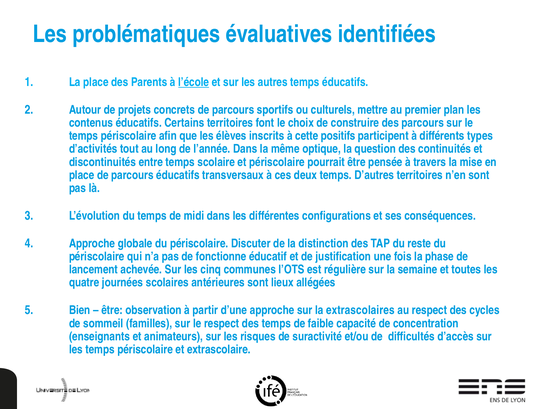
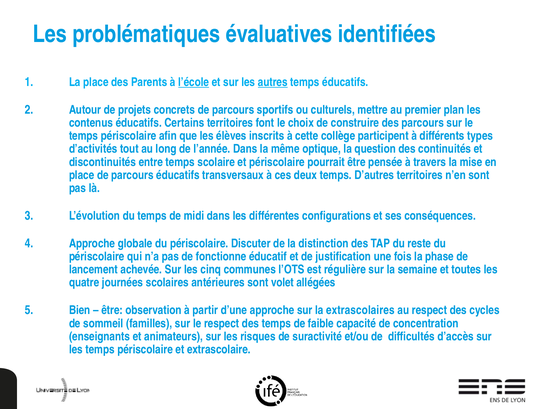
autres underline: none -> present (273, 82)
positifs: positifs -> collège (338, 136)
lieux: lieux -> volet (282, 282)
